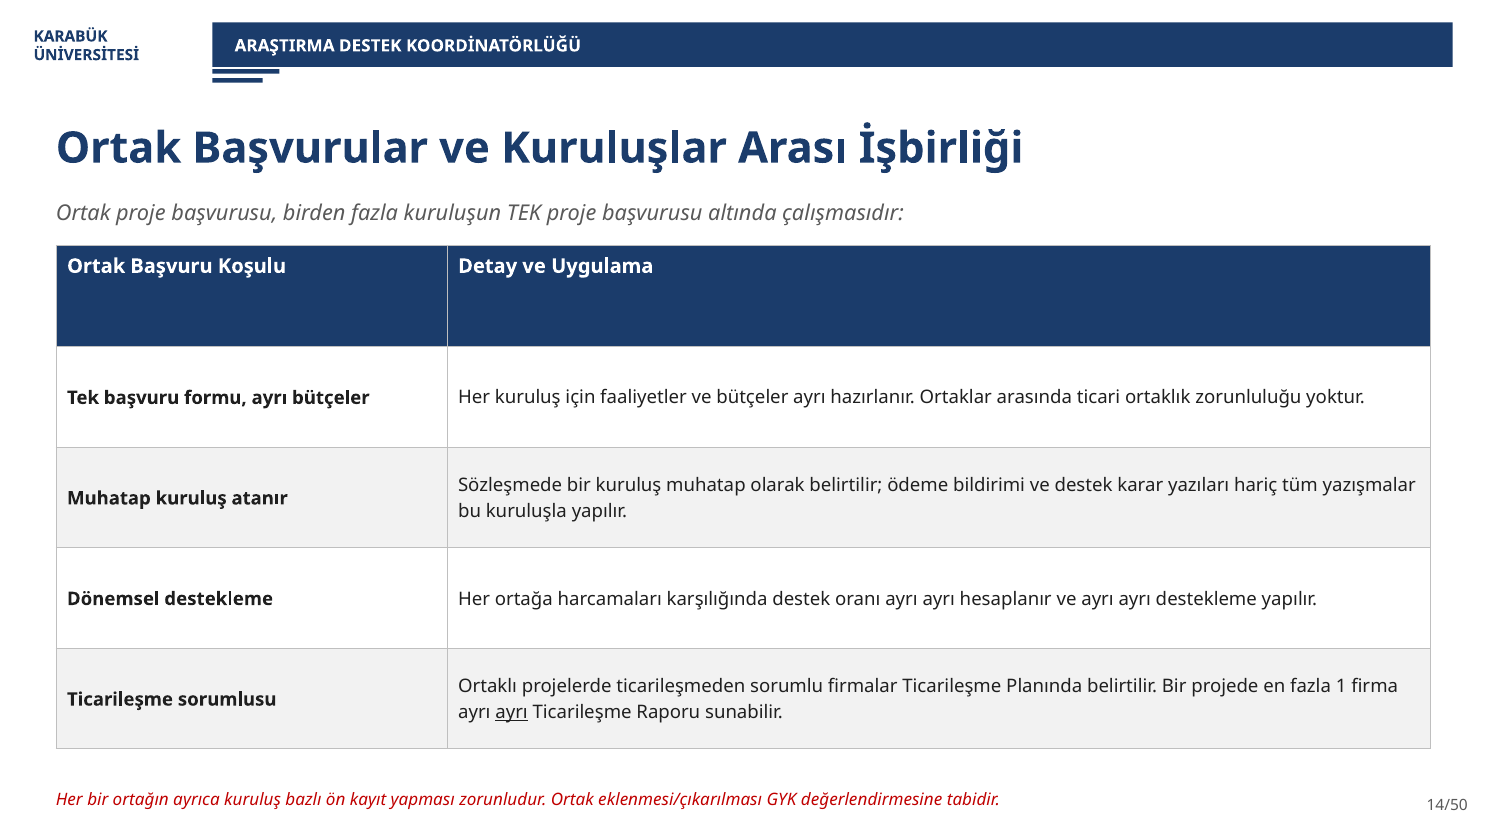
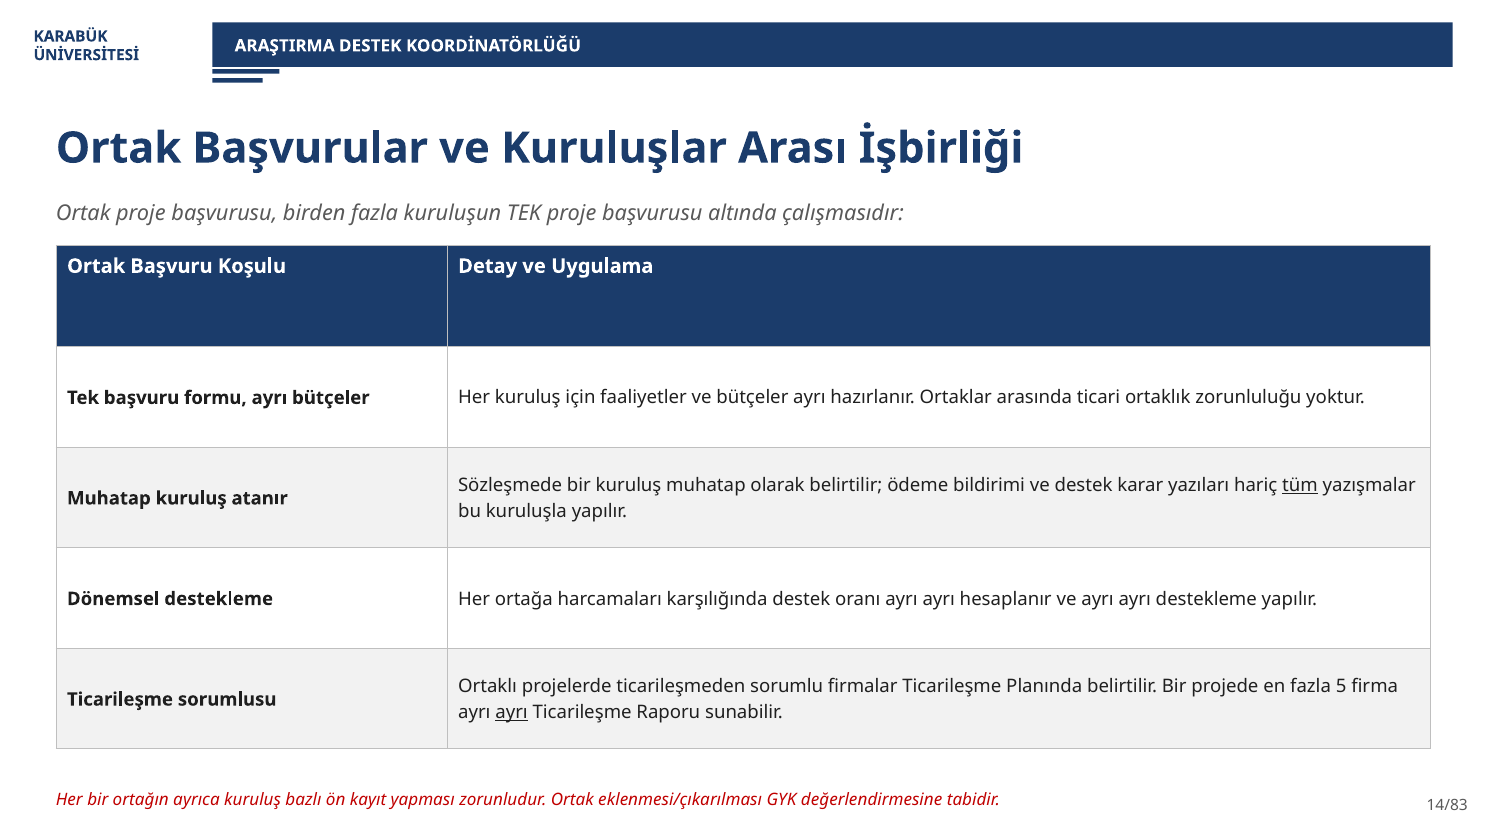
tüm underline: none -> present (1300, 486)
1: 1 -> 5 (1341, 687)
14/50: 14/50 -> 14/83 (1447, 806)
